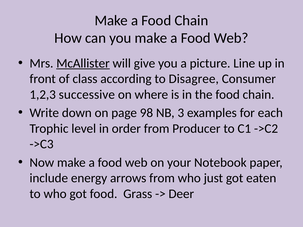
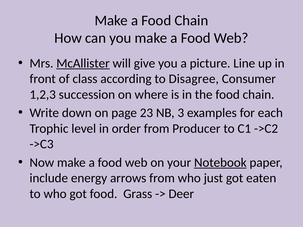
successive: successive -> succession (87, 95)
98: 98 -> 23 (146, 113)
Notebook underline: none -> present (220, 163)
